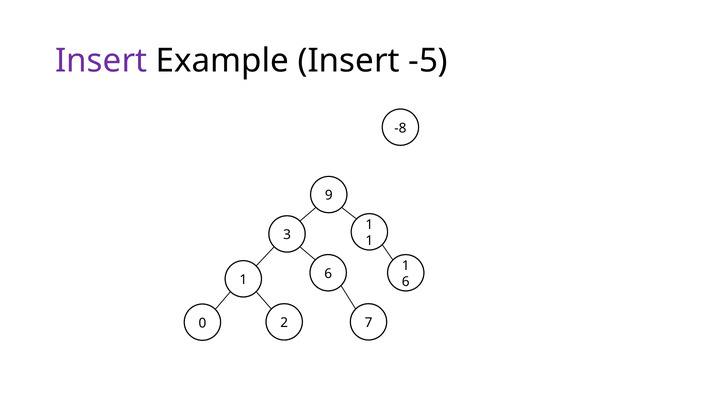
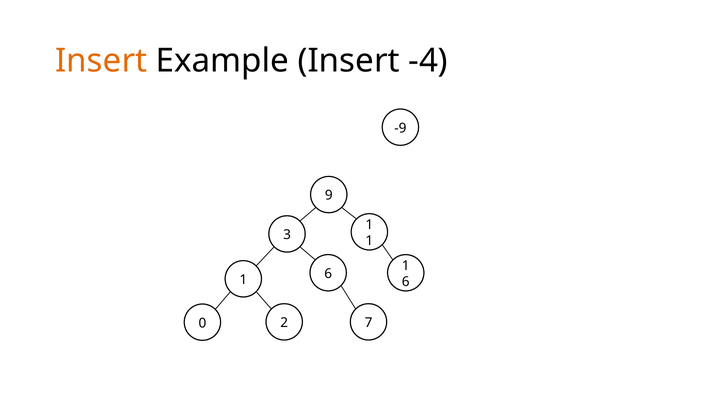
Insert colour: purple -> orange (101, 61)
-5: -5 -> -4 (428, 61)
-8: -8 -> -9 (400, 128)
